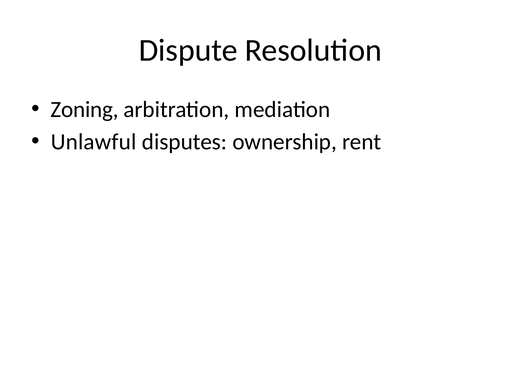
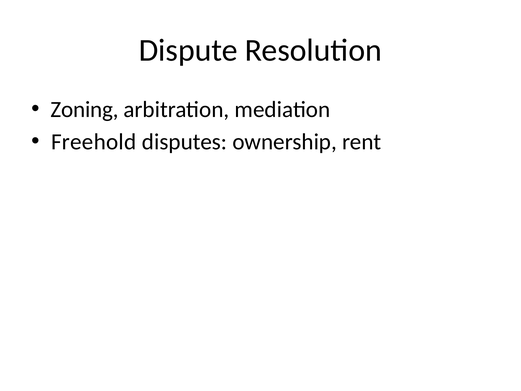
Unlawful: Unlawful -> Freehold (94, 142)
